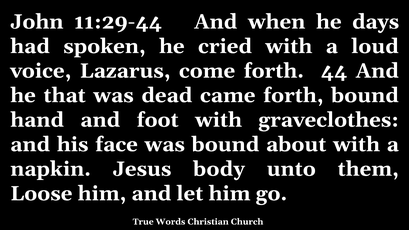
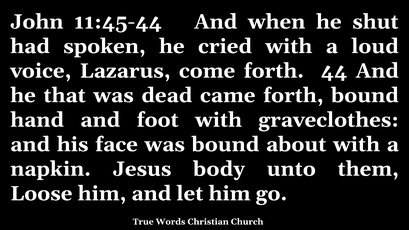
11:29-44: 11:29-44 -> 11:45-44 (118, 22)
days: days -> shut (375, 22)
